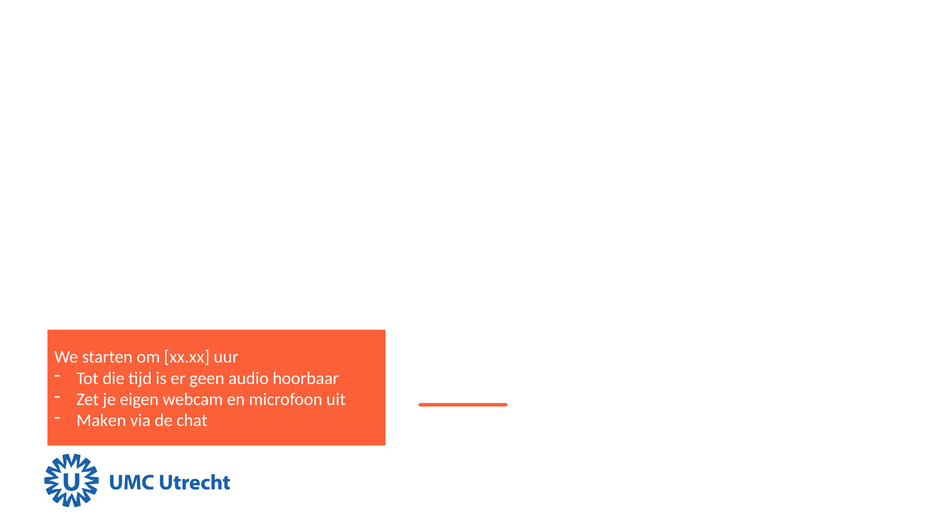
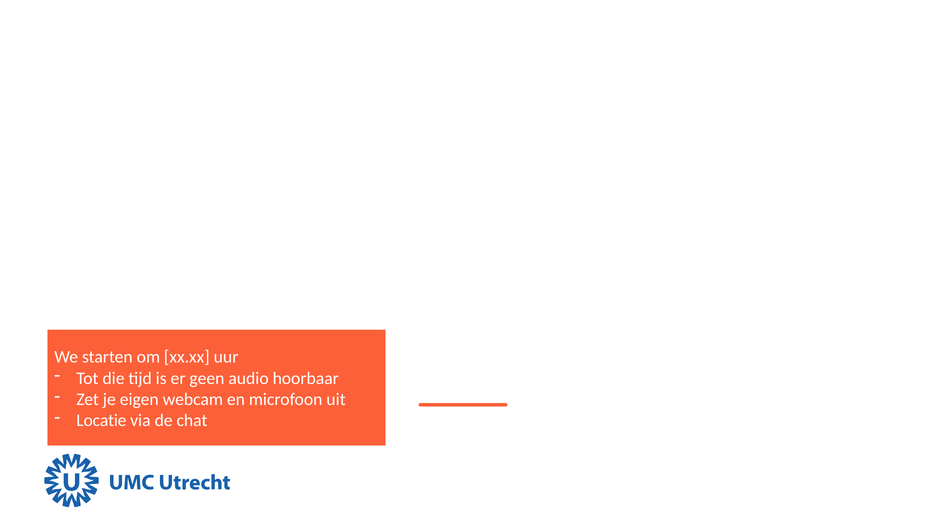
Maken: Maken -> Locatie (101, 420)
